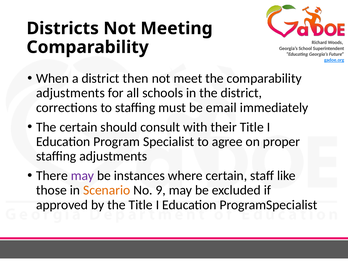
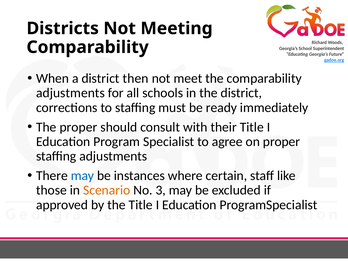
email: email -> ready (221, 108)
The certain: certain -> proper (78, 127)
may colour: purple -> blue (82, 176)
9: 9 -> 3 (161, 190)
